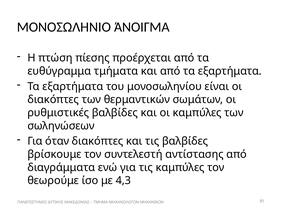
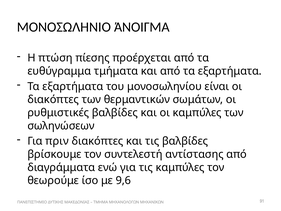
όταν: όταν -> πριν (57, 141)
4,3: 4,3 -> 9,6 (123, 180)
